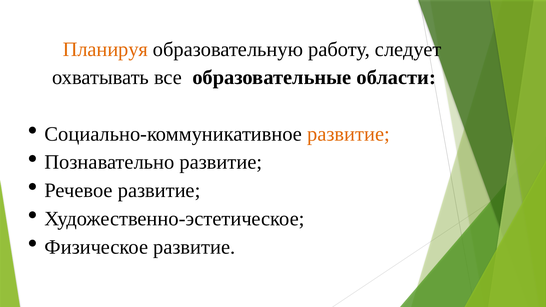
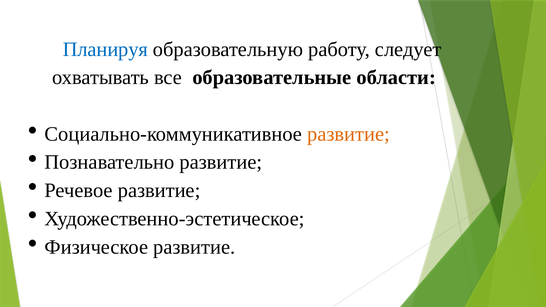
Планируя colour: orange -> blue (105, 49)
